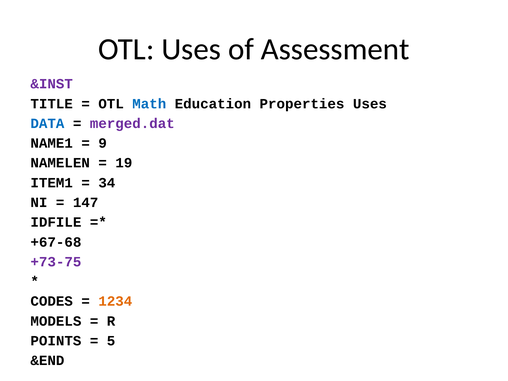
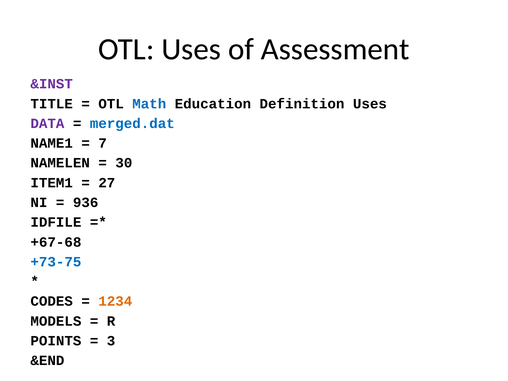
Properties: Properties -> Definition (302, 104)
DATA colour: blue -> purple (47, 123)
merged.dat colour: purple -> blue (132, 123)
9: 9 -> 7 (103, 143)
19: 19 -> 30 (124, 163)
34: 34 -> 27 (107, 183)
147: 147 -> 936 (86, 203)
+73-75 colour: purple -> blue (56, 262)
5: 5 -> 3 (111, 341)
